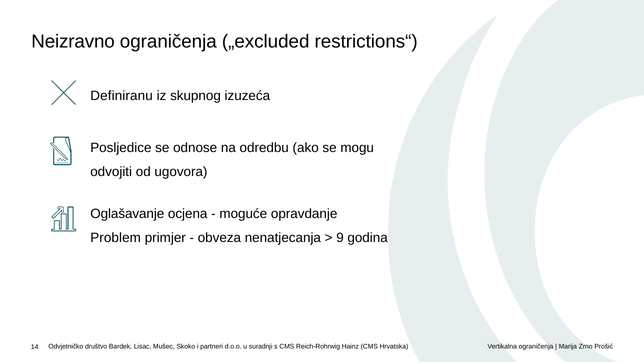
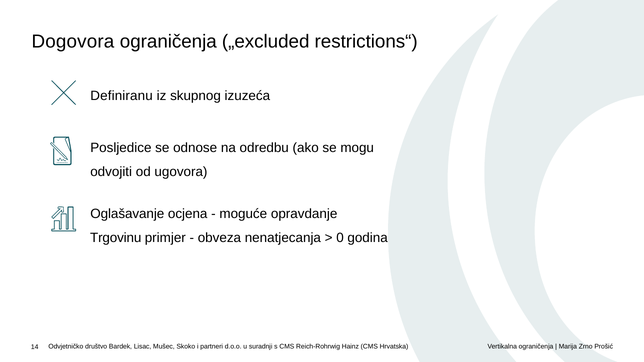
Neizravno: Neizravno -> Dogovora (73, 41)
Problem: Problem -> Trgovinu (116, 238)
9: 9 -> 0 (340, 238)
